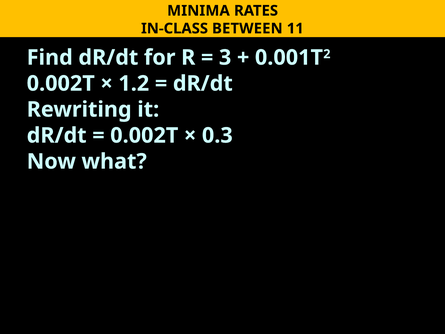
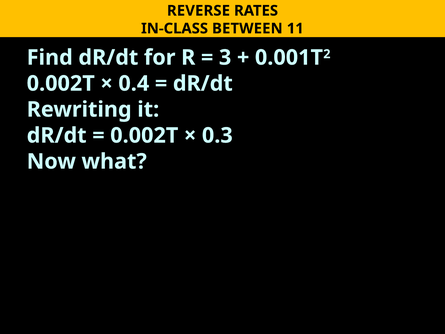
MINIMA: MINIMA -> REVERSE (198, 11)
1.2: 1.2 -> 0.4 (134, 83)
